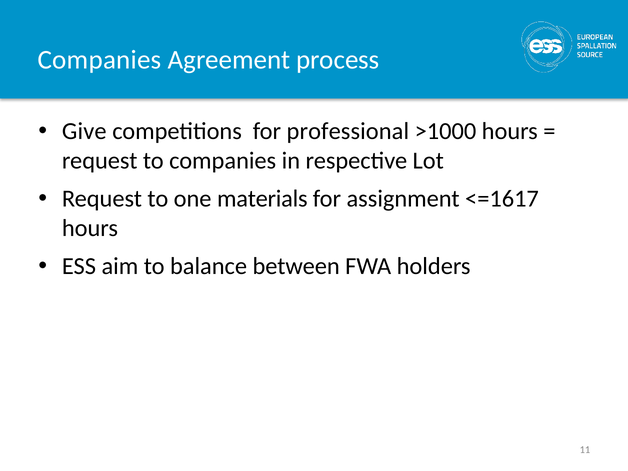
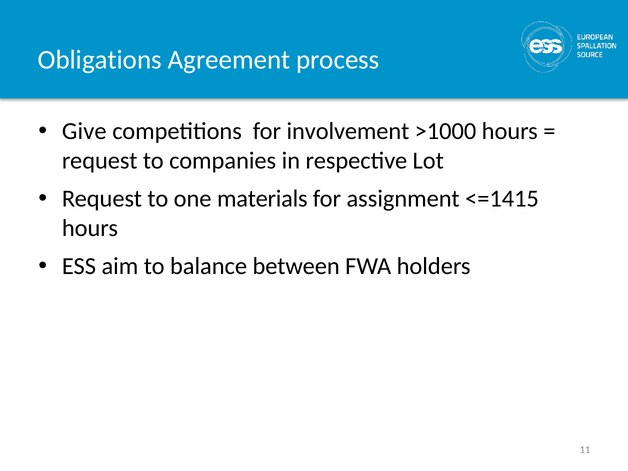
Companies: Companies -> Obligations (100, 60)
professional: professional -> involvement (348, 131)
<=1617: <=1617 -> <=1415 (502, 199)
